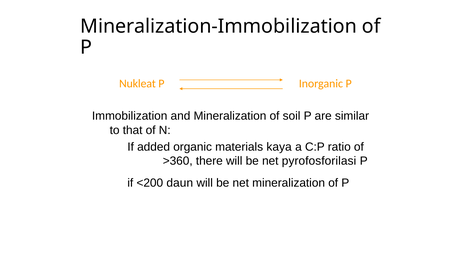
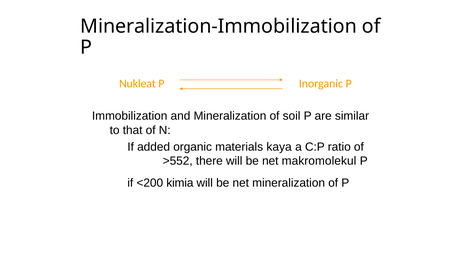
>360: >360 -> >552 (178, 161)
pyrofosforilasi: pyrofosforilasi -> makromolekul (319, 161)
daun: daun -> kimia (180, 183)
